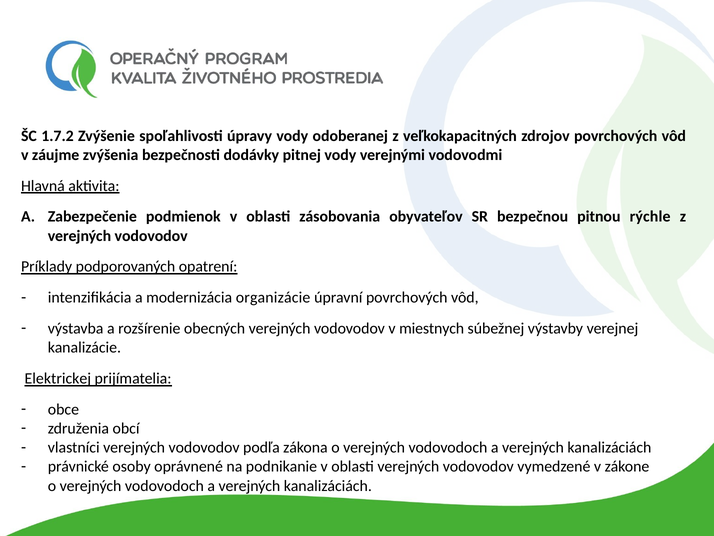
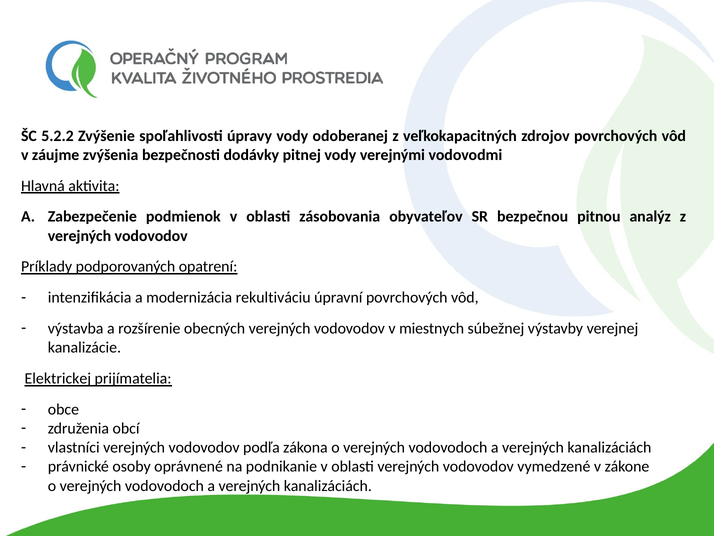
1.7.2: 1.7.2 -> 5.2.2 (58, 136)
rýchle: rýchle -> analýz (650, 217)
organizácie: organizácie -> rekultiváciu (273, 297)
